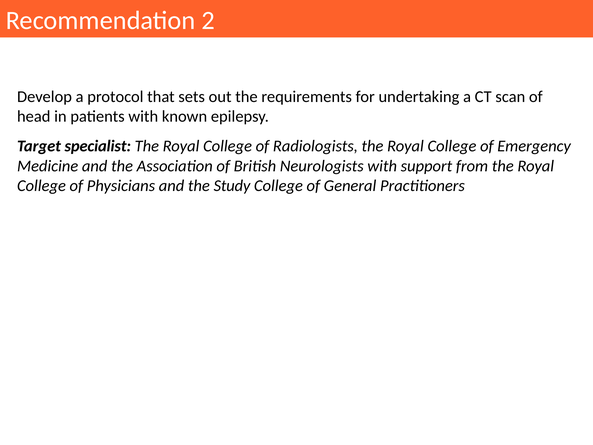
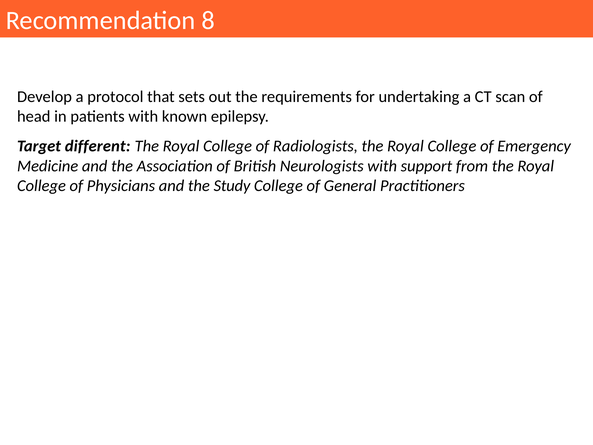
2: 2 -> 8 (208, 21)
specialist: specialist -> different (98, 146)
